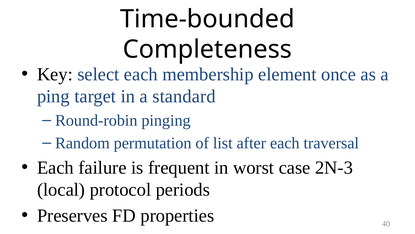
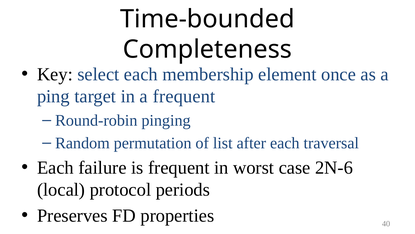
a standard: standard -> frequent (184, 96)
2N-3: 2N-3 -> 2N-6 (334, 167)
